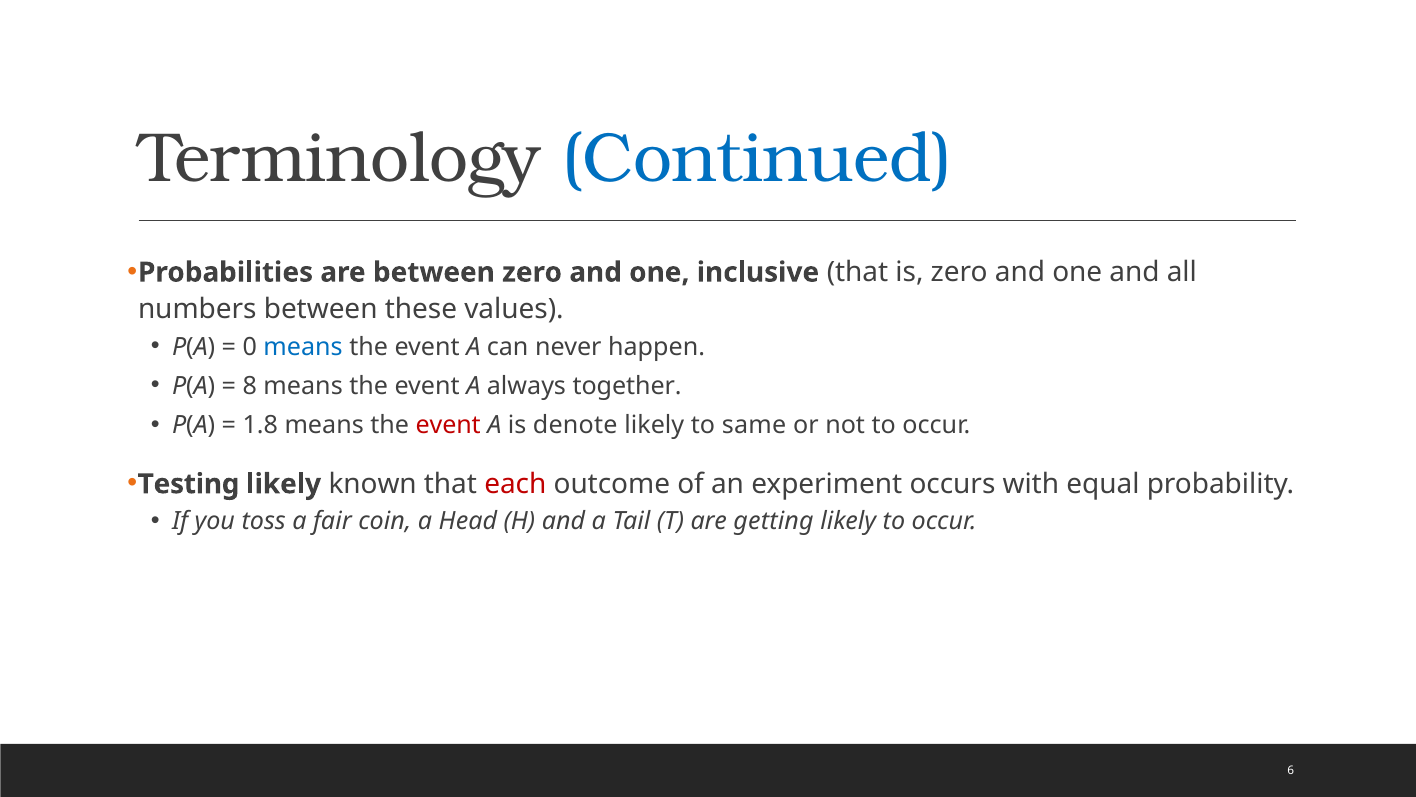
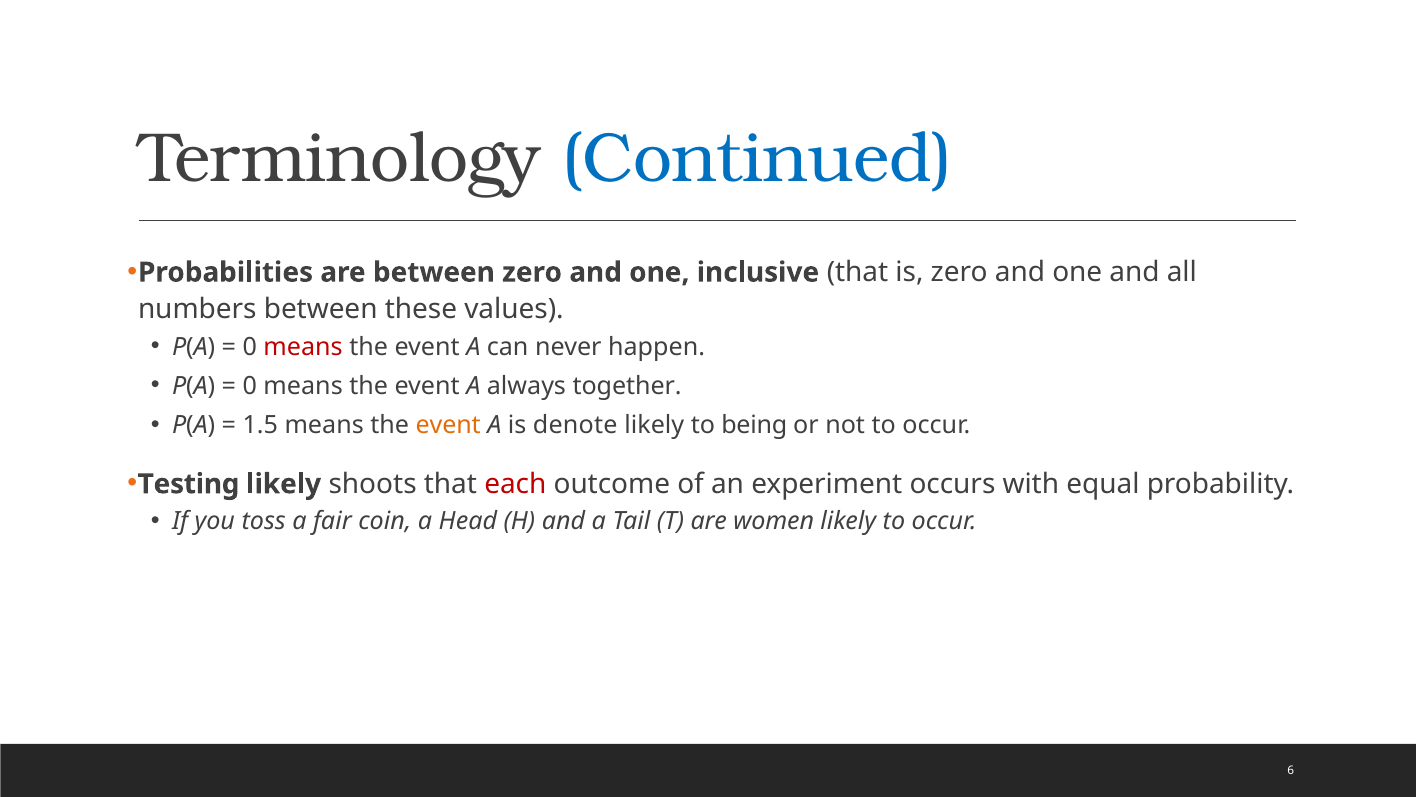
means colour: blue -> red (303, 347)
8: 8 -> 0 (250, 386)
1.8: 1.8 -> 1.5 (260, 425)
event colour: red -> orange (448, 425)
same: same -> being (754, 425)
known: known -> shoots (373, 484)
getting: getting -> women (774, 521)
